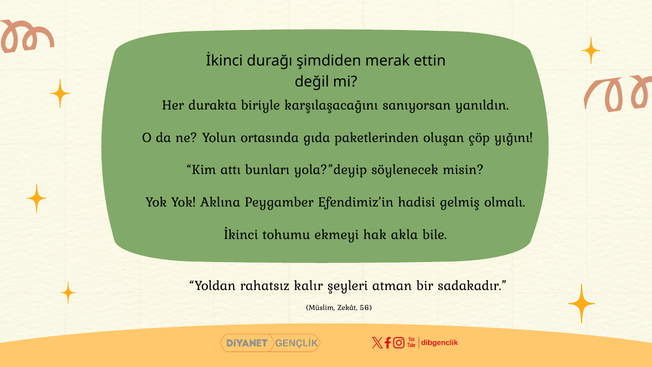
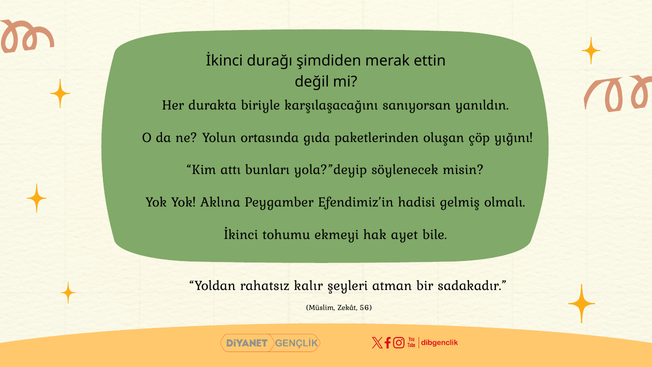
akla: akla -> ayet (404, 234)
